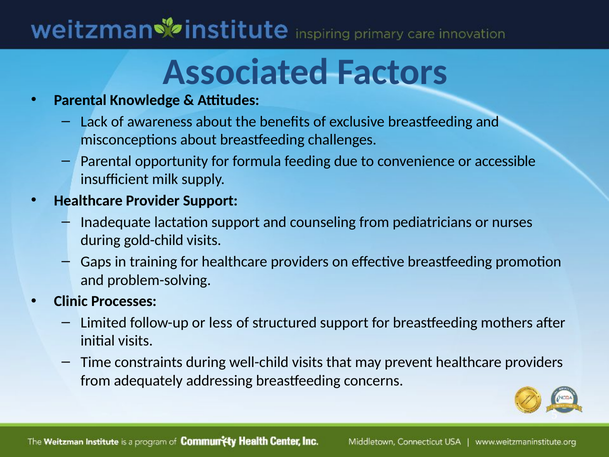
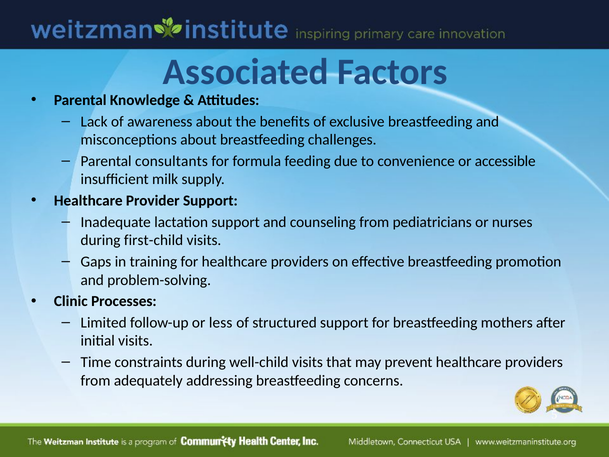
opportunity: opportunity -> consultants (171, 161)
gold-child: gold-child -> first-child (154, 240)
